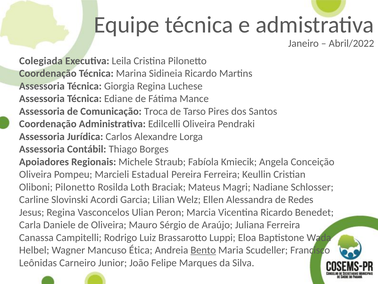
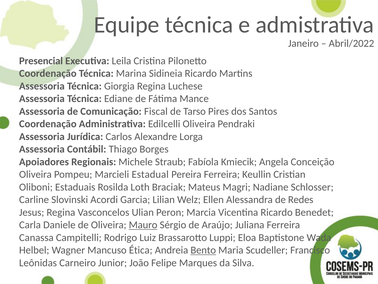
Colegiada: Colegiada -> Presencial (41, 61)
Troca: Troca -> Fiscal (156, 111)
Oliboni Pilonetto: Pilonetto -> Estaduais (75, 187)
Mauro underline: none -> present (143, 225)
